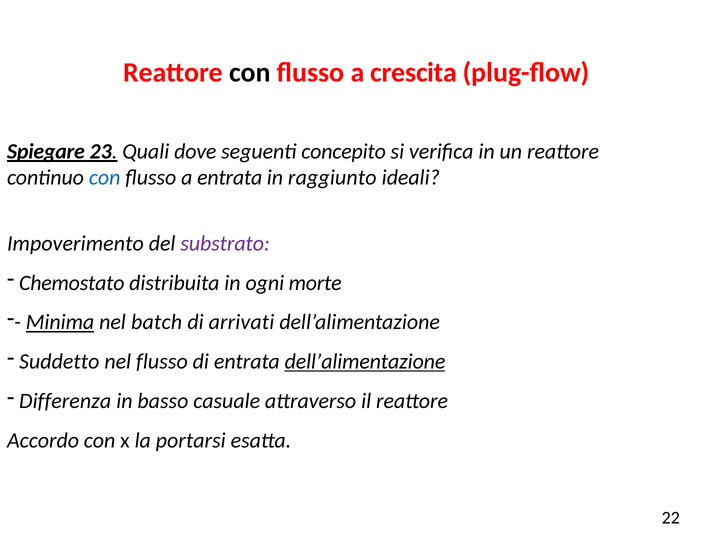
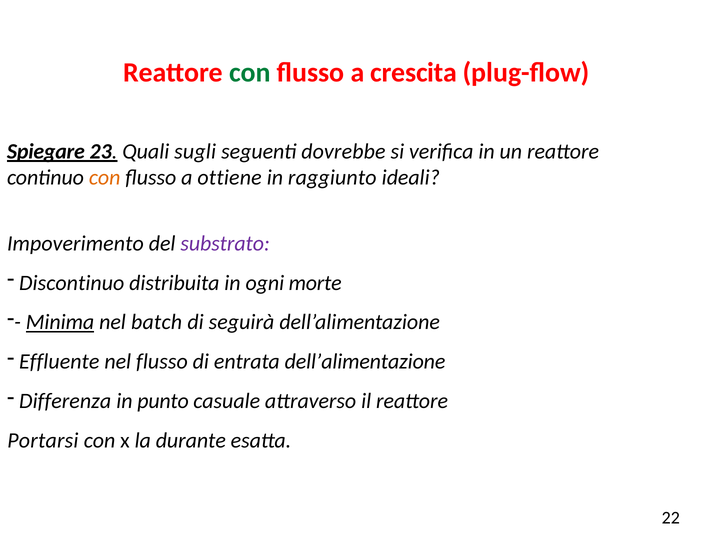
con colour: black -> green (250, 73)
dove: dove -> sugli (195, 151)
concepito: concepito -> dovrebbe (343, 151)
con colour: blue -> orange (105, 178)
a entrata: entrata -> ottiene (230, 178)
Chemostato: Chemostato -> Discontinuo (72, 283)
arrivati: arrivati -> seguirà (242, 322)
Suddetto: Suddetto -> Effluente (59, 361)
dell’alimentazione underline: present -> none (365, 361)
basso: basso -> punto (163, 401)
Accordo: Accordo -> Portarsi (43, 440)
portarsi: portarsi -> durante (191, 440)
